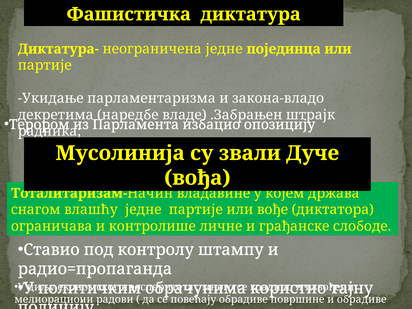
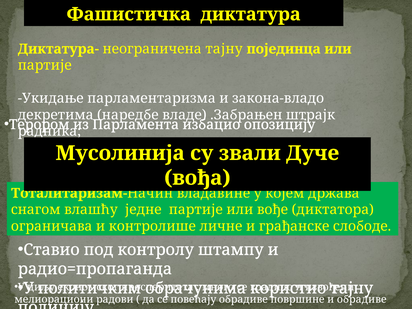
неограничена једне: једне -> тајну (224, 49)
